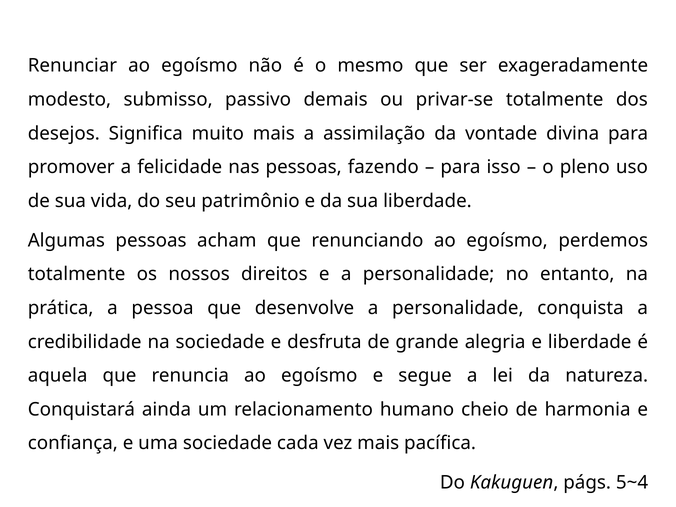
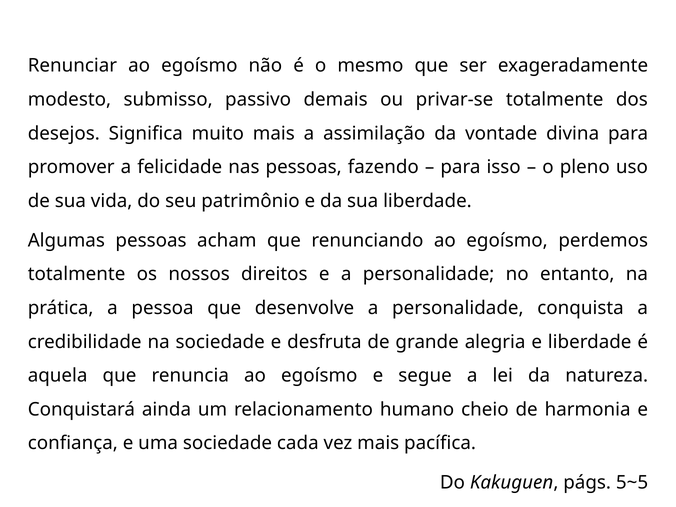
5~4: 5~4 -> 5~5 (632, 483)
